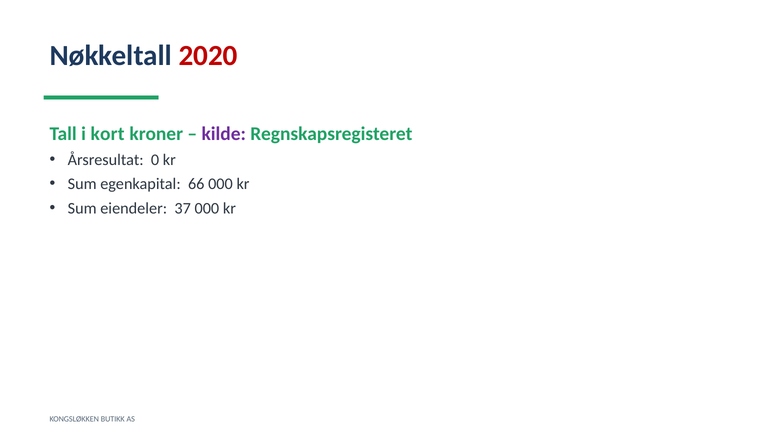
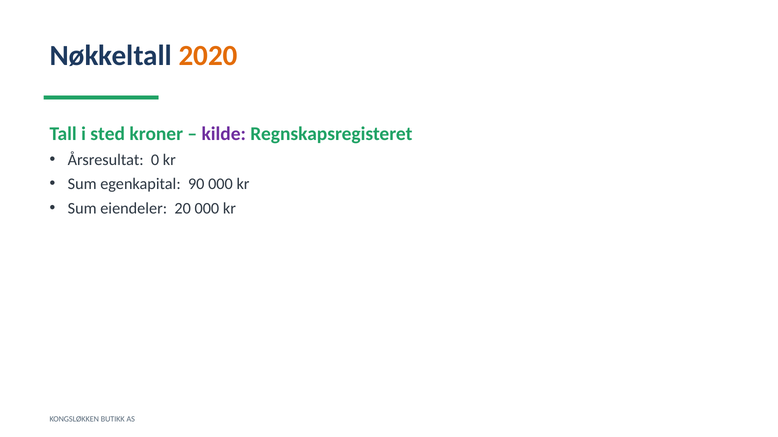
2020 colour: red -> orange (208, 56)
kort: kort -> sted (108, 134)
66: 66 -> 90 (196, 184)
37: 37 -> 20 (183, 209)
